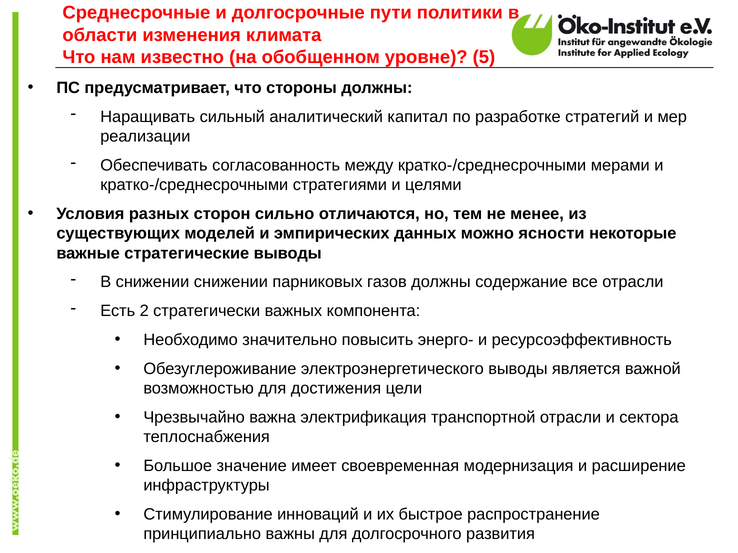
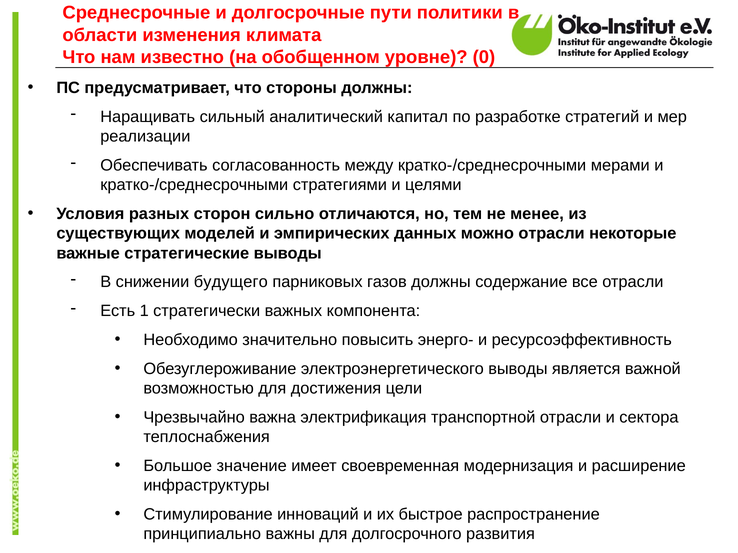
5: 5 -> 0 (484, 57)
можно ясности: ясности -> отрасли (552, 234)
снижении снижении: снижении -> будущего (231, 282)
2: 2 -> 1 (144, 311)
